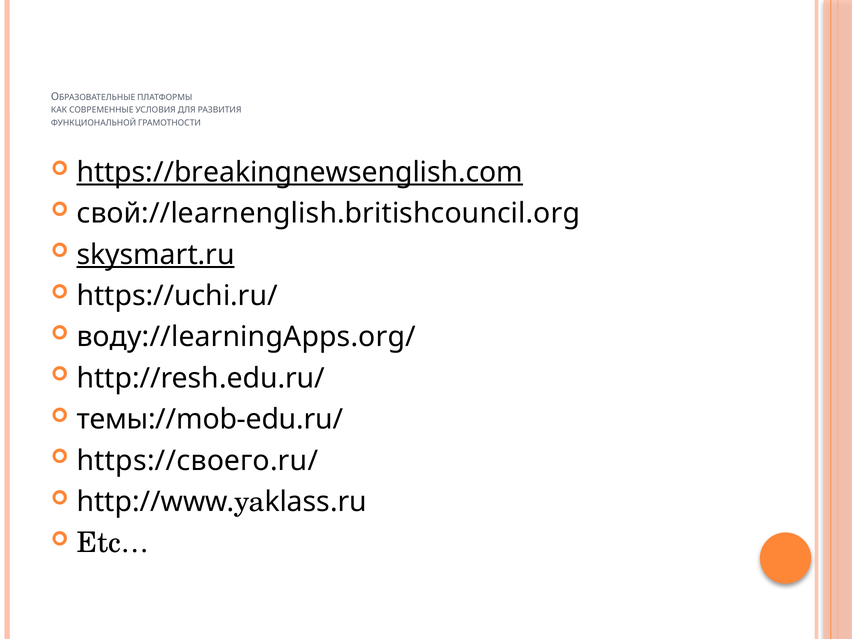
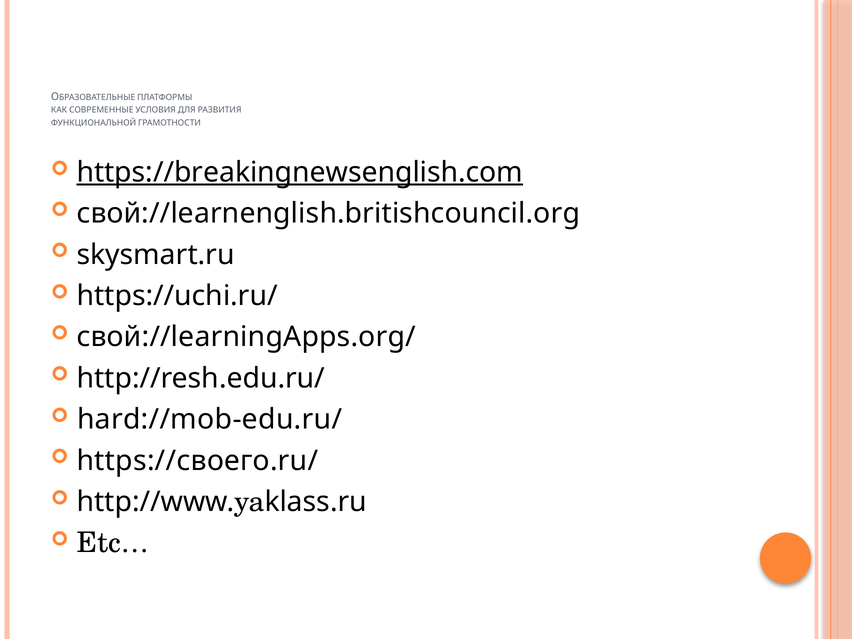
skysmart.ru underline: present -> none (156, 255)
воду://learningApps.org/: воду://learningApps.org/ -> свой://learningApps.org/ (246, 337)
темы://mob-edu.ru/: темы://mob-edu.ru/ -> hard://mob-edu.ru/ (210, 419)
